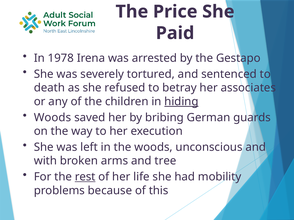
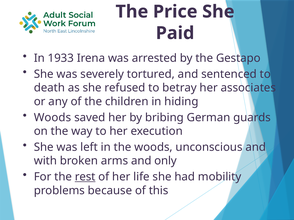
1978: 1978 -> 1933 (61, 58)
hiding underline: present -> none (181, 102)
tree: tree -> only (166, 161)
